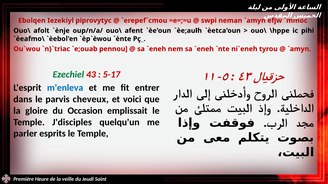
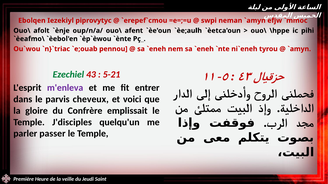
5-17: 5-17 -> 5-21 (112, 75)
m'enleva colour: blue -> purple (65, 88)
Occasion: Occasion -> Confrère (85, 111)
esprits: esprits -> passer (52, 134)
